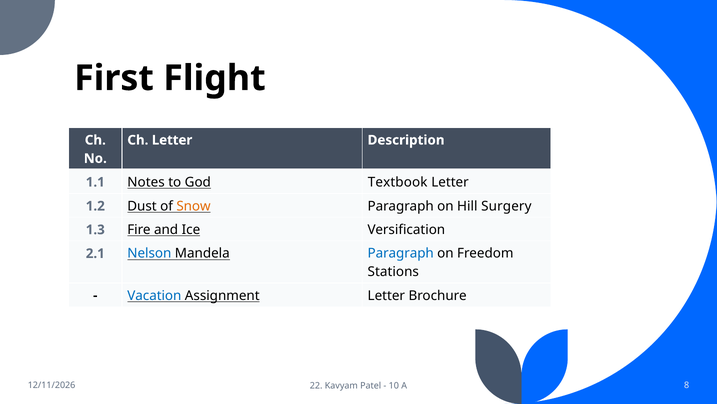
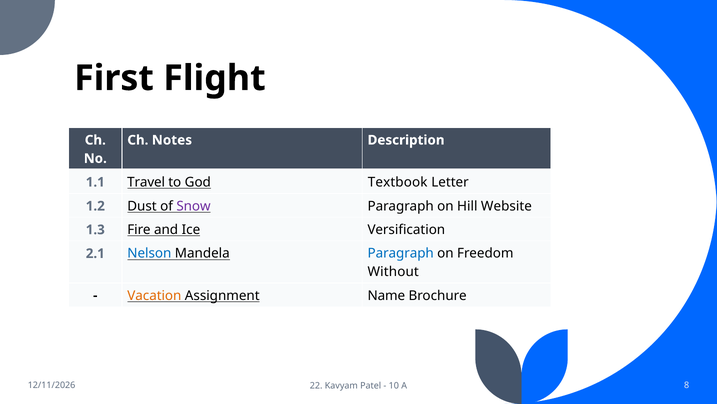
Ch Letter: Letter -> Notes (172, 140)
Notes: Notes -> Travel (146, 182)
Snow colour: orange -> purple (193, 206)
Surgery: Surgery -> Website (506, 206)
Stations: Stations -> Without (393, 271)
Vacation colour: blue -> orange (154, 295)
Assignment Letter: Letter -> Name (386, 295)
